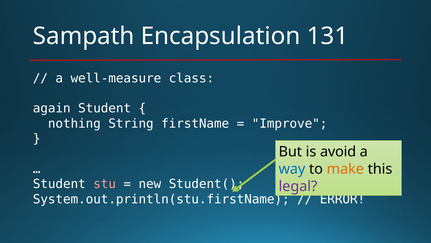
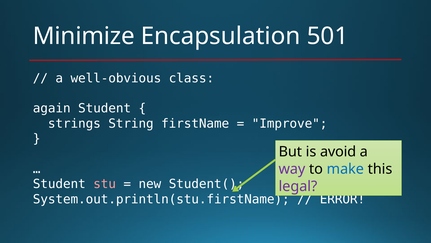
Sampath: Sampath -> Minimize (84, 36)
131: 131 -> 501 (327, 36)
well-measure: well-measure -> well-obvious (116, 78)
nothing: nothing -> strings (74, 123)
way colour: blue -> purple (292, 169)
make colour: orange -> blue (345, 169)
